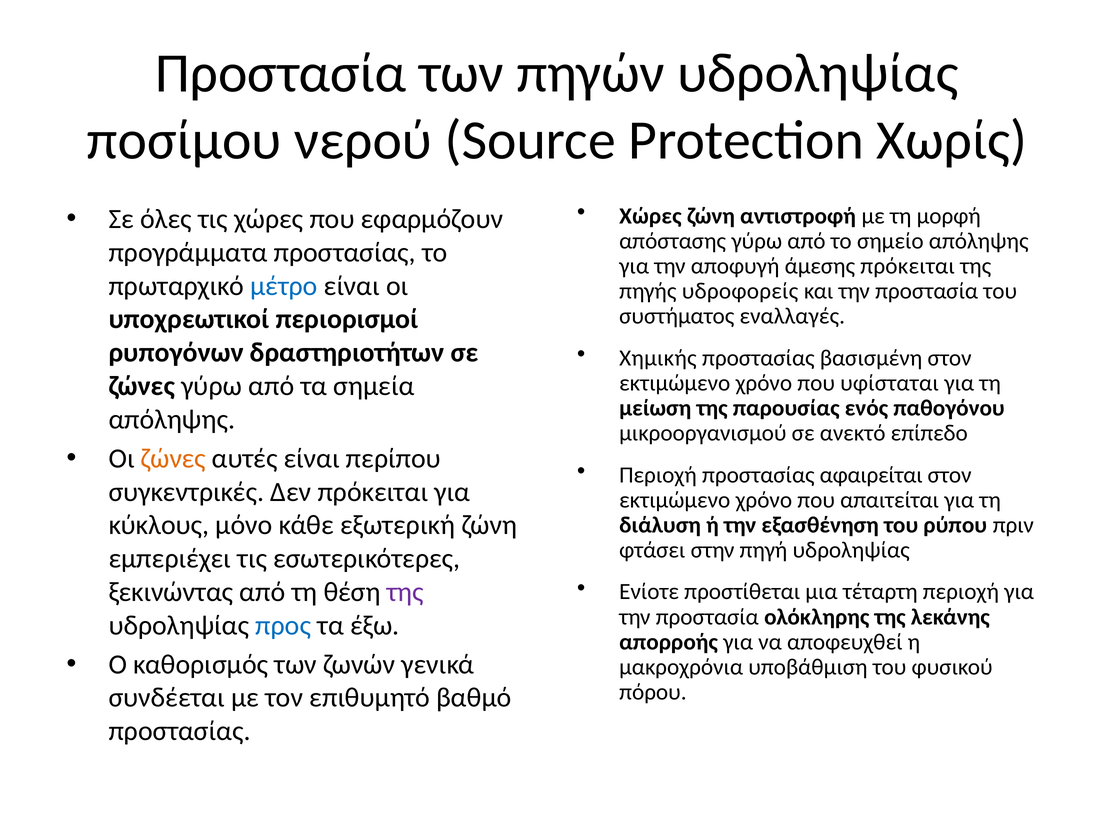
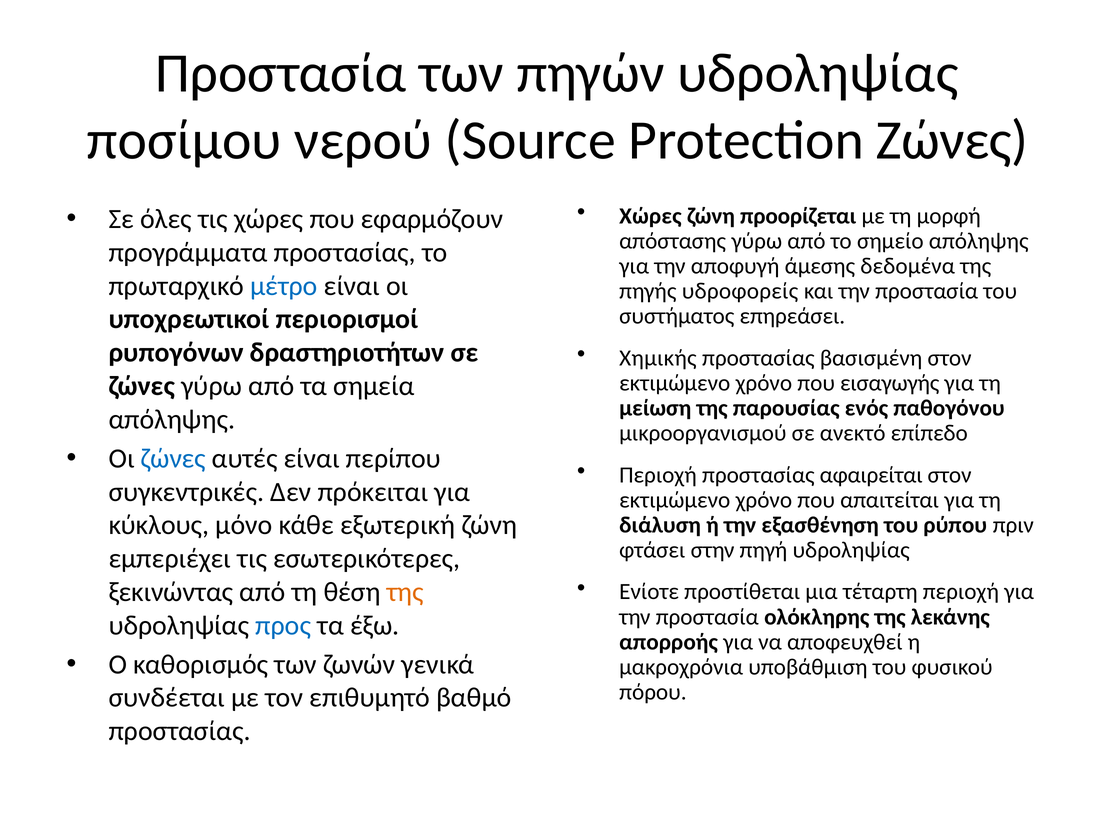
Protection Χωρίς: Χωρίς -> Ζώνες (952, 140)
αντιστροφή: αντιστροφή -> προορίζεται (798, 216)
άμεσης πρόκειται: πρόκειται -> δεδομένα (908, 266)
εναλλαγές: εναλλαγές -> επηρεάσει (792, 316)
υφίσταται: υφίσταται -> εισαγωγής (890, 383)
ζώνες colour: orange -> blue (173, 459)
της colour: purple -> orange (405, 592)
